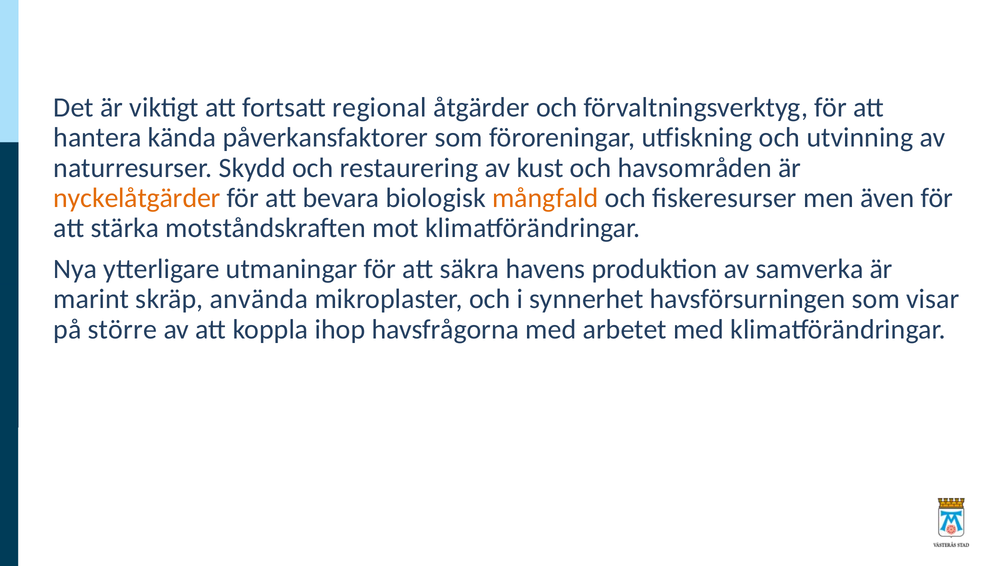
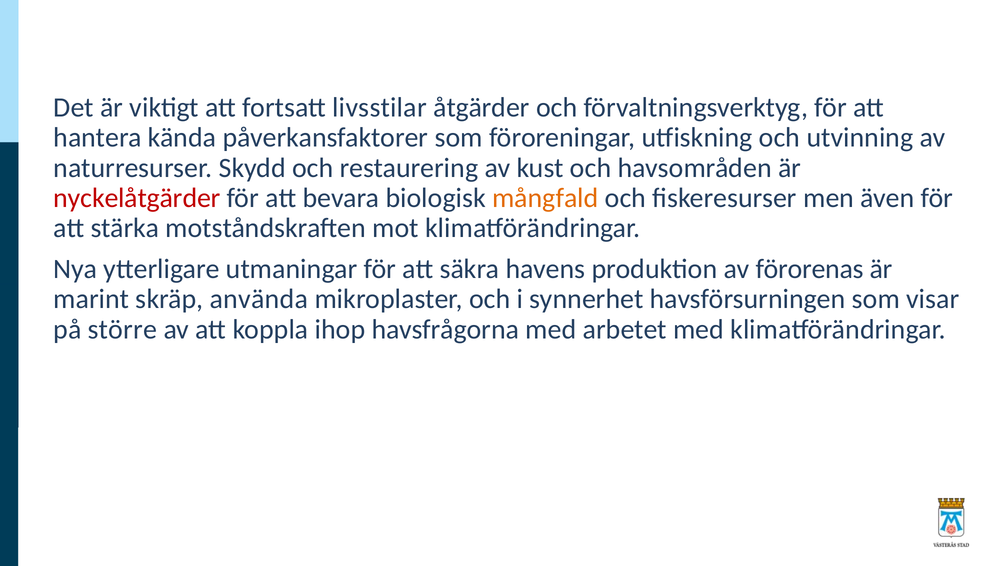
regional: regional -> livsstilar (380, 107)
nyckelåtgärder colour: orange -> red (137, 198)
samverka: samverka -> förorenas (810, 269)
